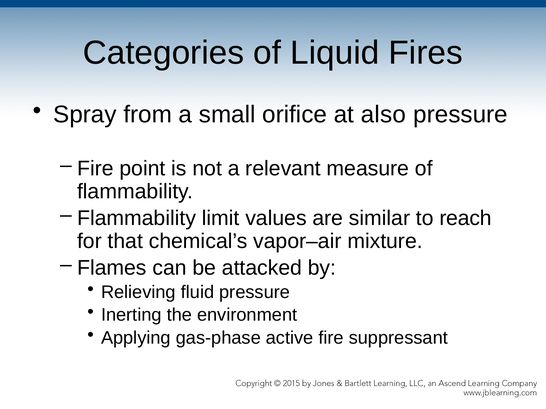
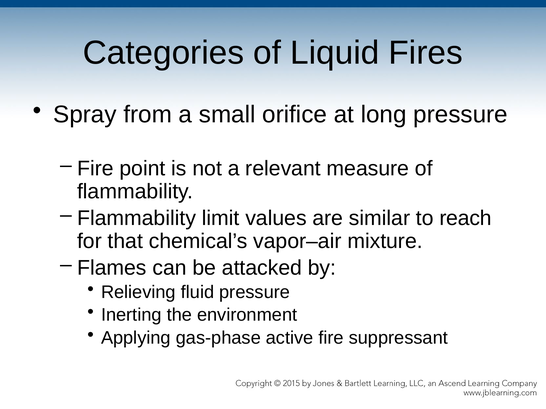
also: also -> long (384, 115)
